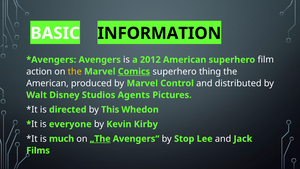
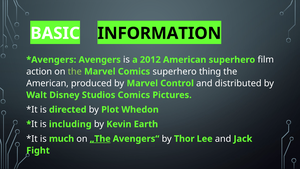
the colour: yellow -> light green (75, 71)
Comics underline: present -> none (134, 71)
Studios Agents: Agents -> Comics (134, 95)
This: This -> Plot (110, 109)
everyone: everyone -> including (70, 124)
Kirby: Kirby -> Earth (146, 124)
Stop: Stop -> Thor (184, 139)
Films: Films -> Fight (38, 150)
